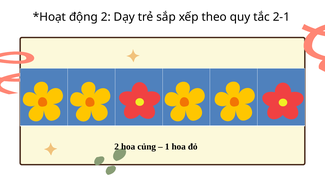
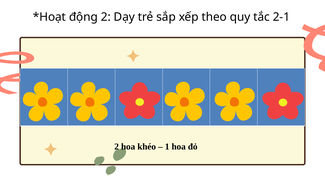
củng: củng -> khéo (147, 146)
